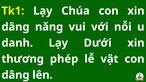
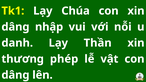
năng: năng -> nhập (49, 27)
Dưới: Dưới -> Thần (98, 43)
